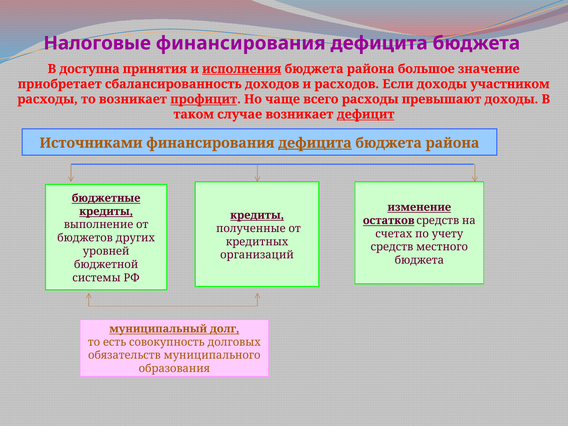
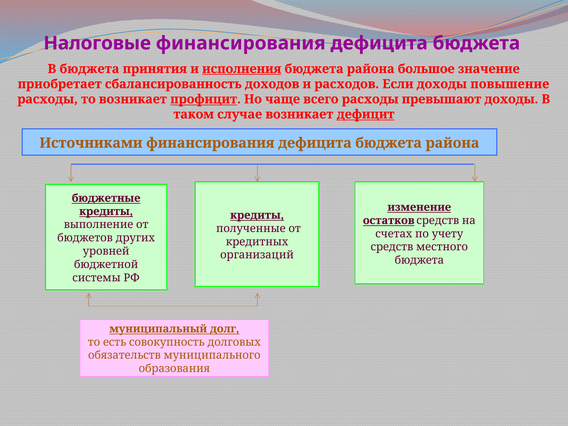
В доступна: доступна -> бюджета (89, 69)
участником: участником -> повышение (510, 84)
дефицита underline: present -> none (315, 143)
